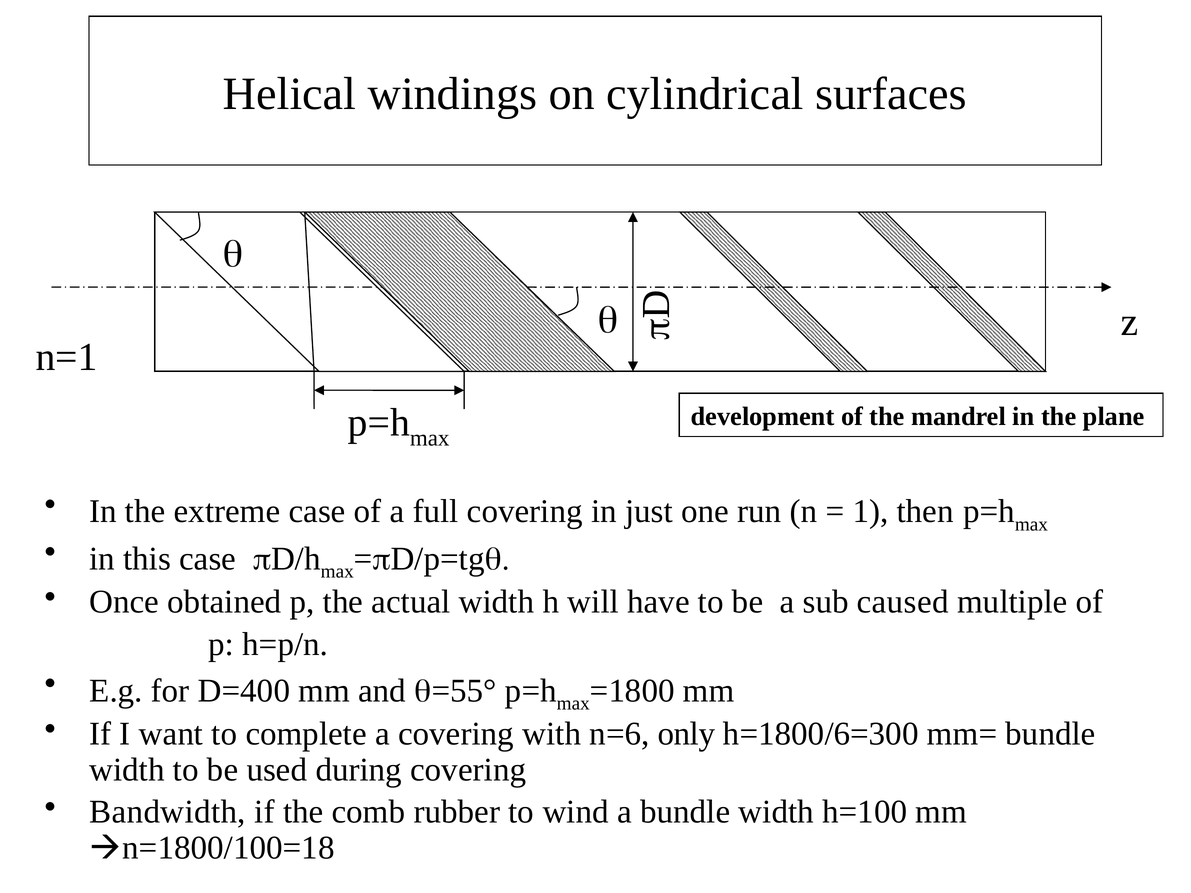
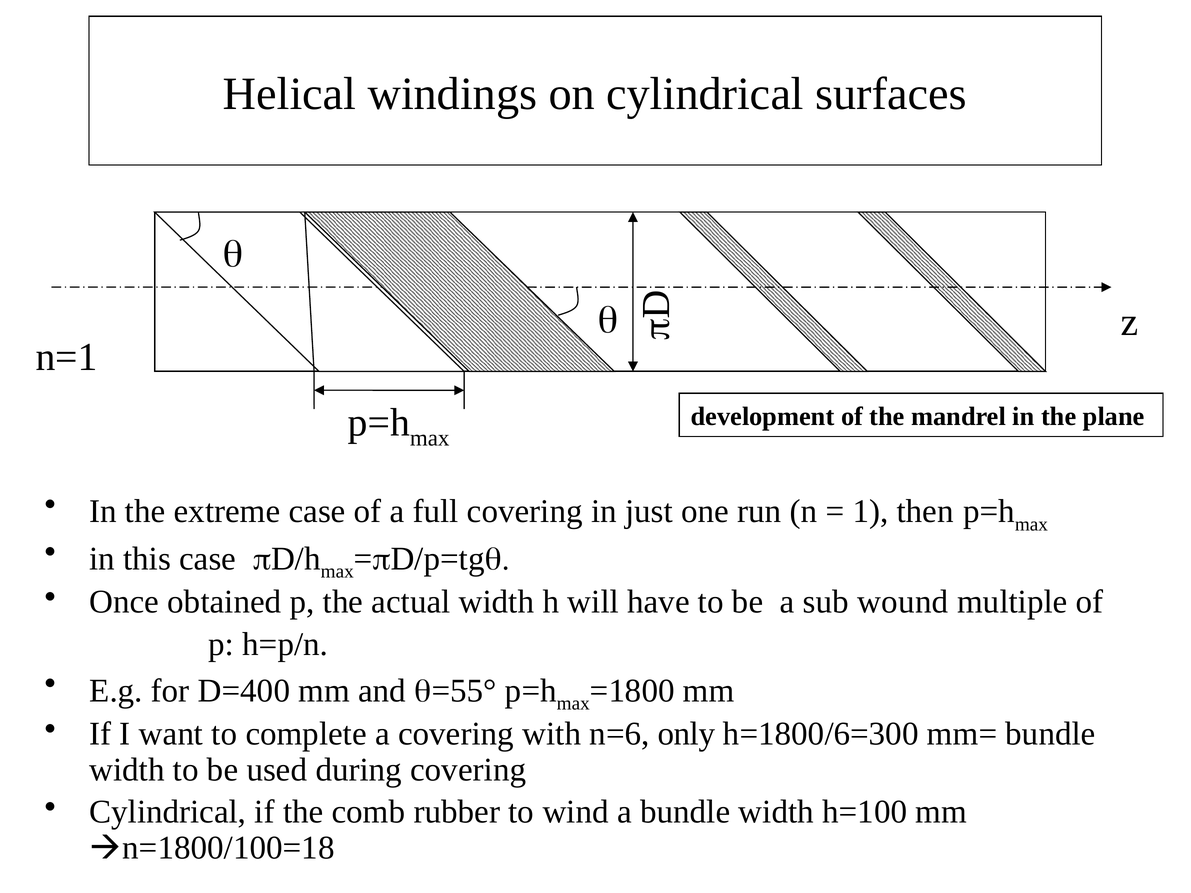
caused: caused -> wound (903, 602)
Bandwidth: Bandwidth -> Cylindrical (168, 812)
